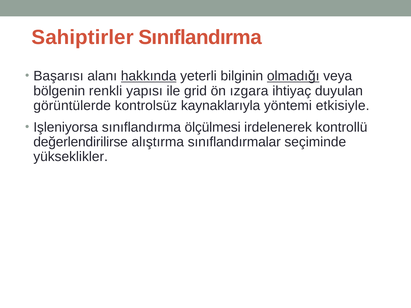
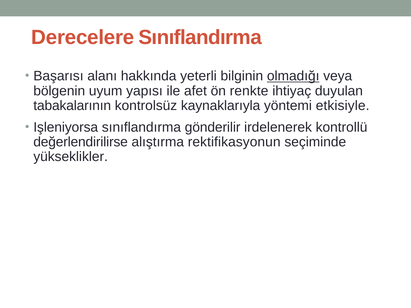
Sahiptirler: Sahiptirler -> Derecelere (83, 37)
hakkında underline: present -> none (149, 76)
renkli: renkli -> uyum (106, 91)
grid: grid -> afet (195, 91)
ızgara: ızgara -> renkte (249, 91)
görüntülerde: görüntülerde -> tabakalarının (72, 106)
ölçülmesi: ölçülmesi -> gönderilir (213, 127)
sınıflandırmalar: sınıflandırmalar -> rektifikasyonun (234, 142)
